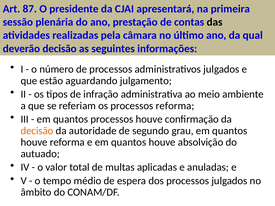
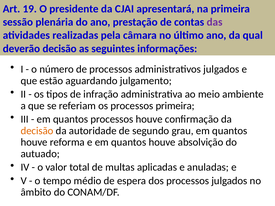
87: 87 -> 19 (30, 9)
das colour: black -> purple (215, 22)
processos reforma: reforma -> primeira (175, 106)
